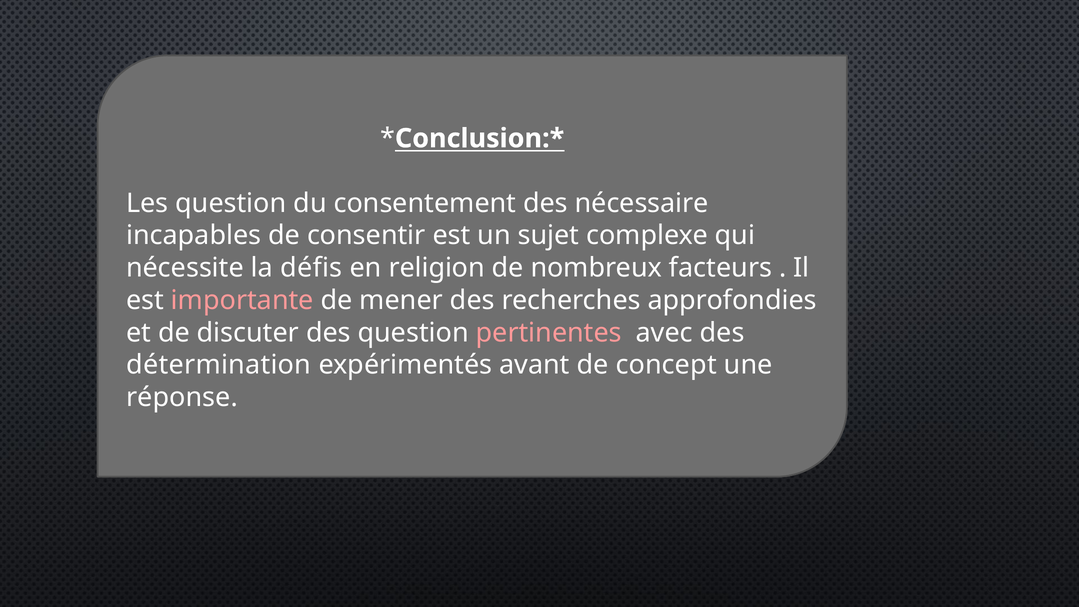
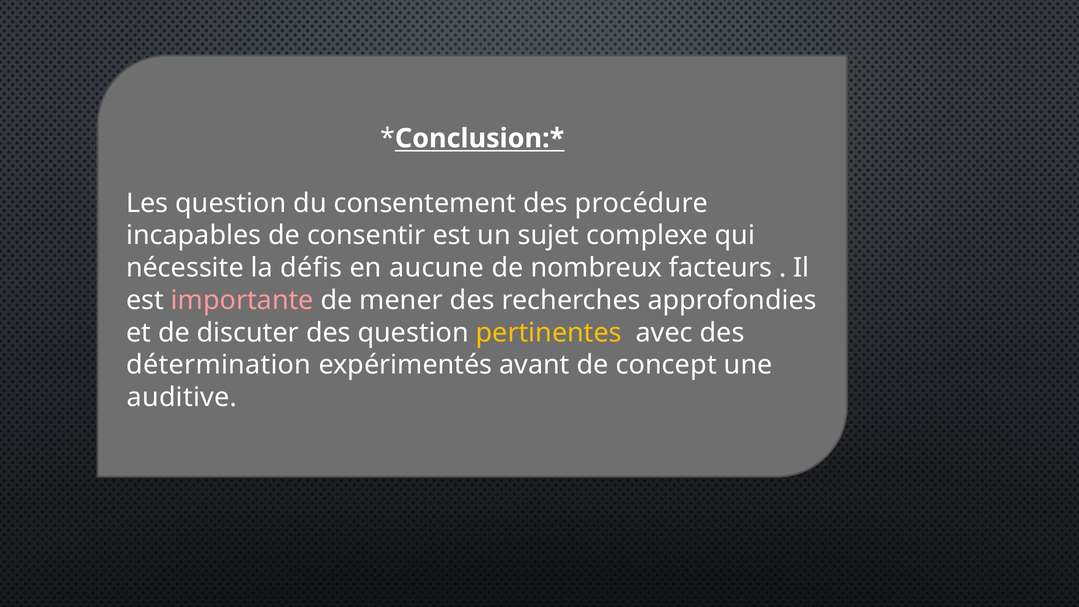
nécessaire: nécessaire -> procédure (642, 203)
religion: religion -> aucune (437, 268)
pertinentes colour: pink -> yellow (549, 333)
réponse: réponse -> auditive (182, 397)
